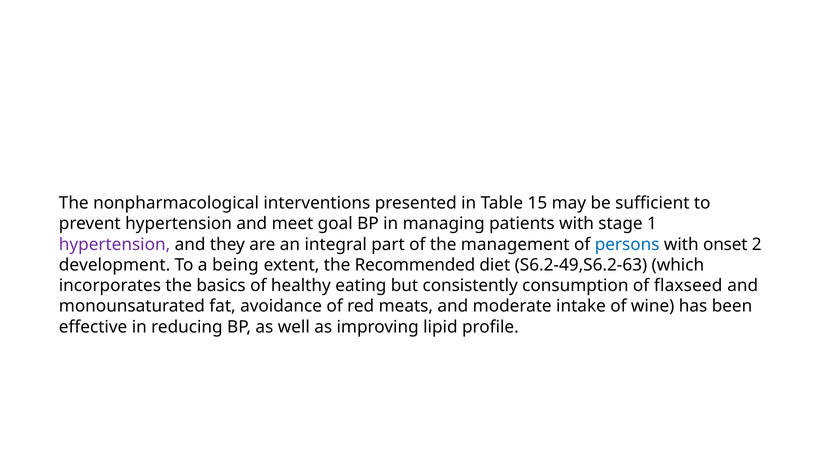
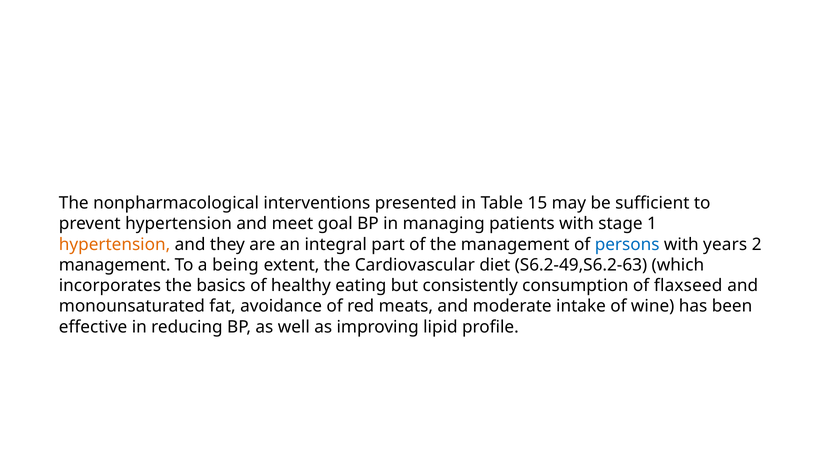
hypertension colour: purple -> orange (115, 244)
onset: onset -> years (725, 244)
development: development -> management (115, 265)
Recommended: Recommended -> Cardiovascular (415, 265)
